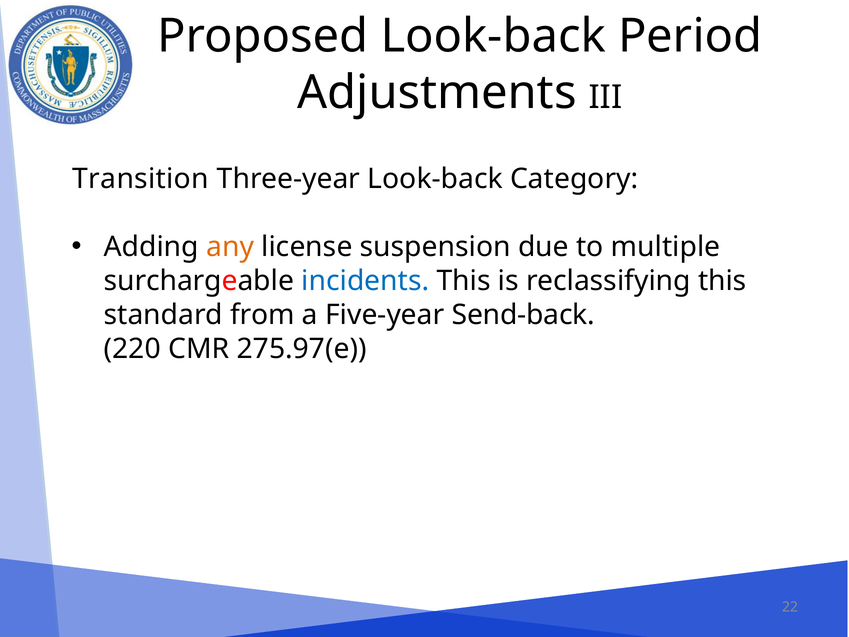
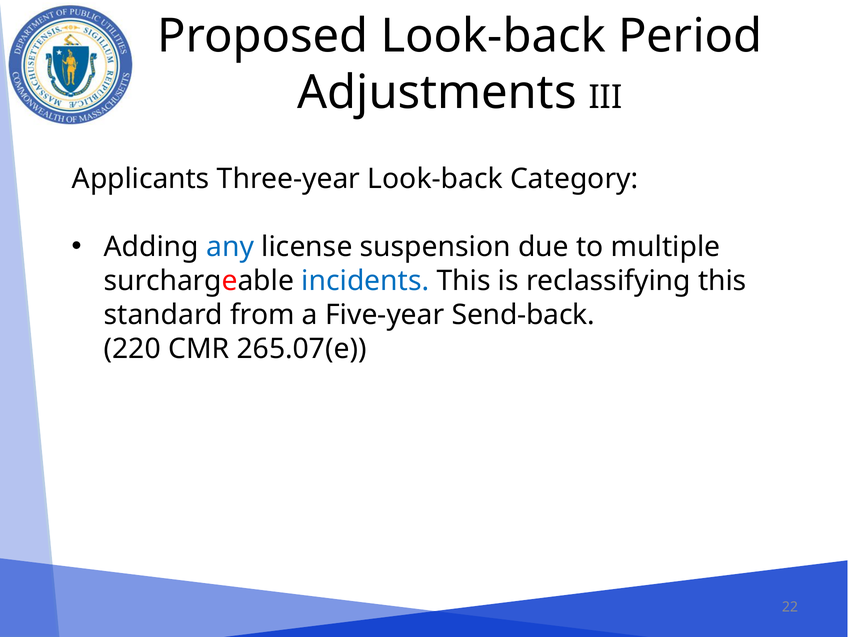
Transition: Transition -> Applicants (141, 179)
any colour: orange -> blue (230, 247)
275.97(e: 275.97(e -> 265.07(e (302, 349)
